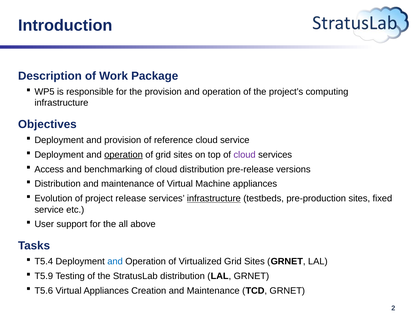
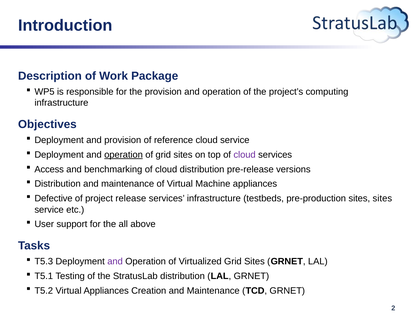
Evolution: Evolution -> Defective (54, 198)
infrastructure underline: present -> none (214, 198)
sites fixed: fixed -> sites (382, 198)
Τ5.4: Τ5.4 -> Τ5.3 (44, 261)
and colour: blue -> purple (115, 261)
Τ5.9: Τ5.9 -> Τ5.1 (44, 276)
Τ5.6: Τ5.6 -> Τ5.2 (44, 290)
